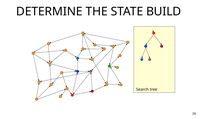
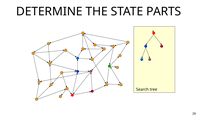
BUILD: BUILD -> PARTS (164, 11)
